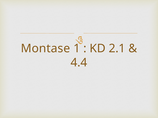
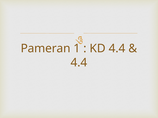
Montase: Montase -> Pameran (46, 49)
KD 2.1: 2.1 -> 4.4 (117, 49)
